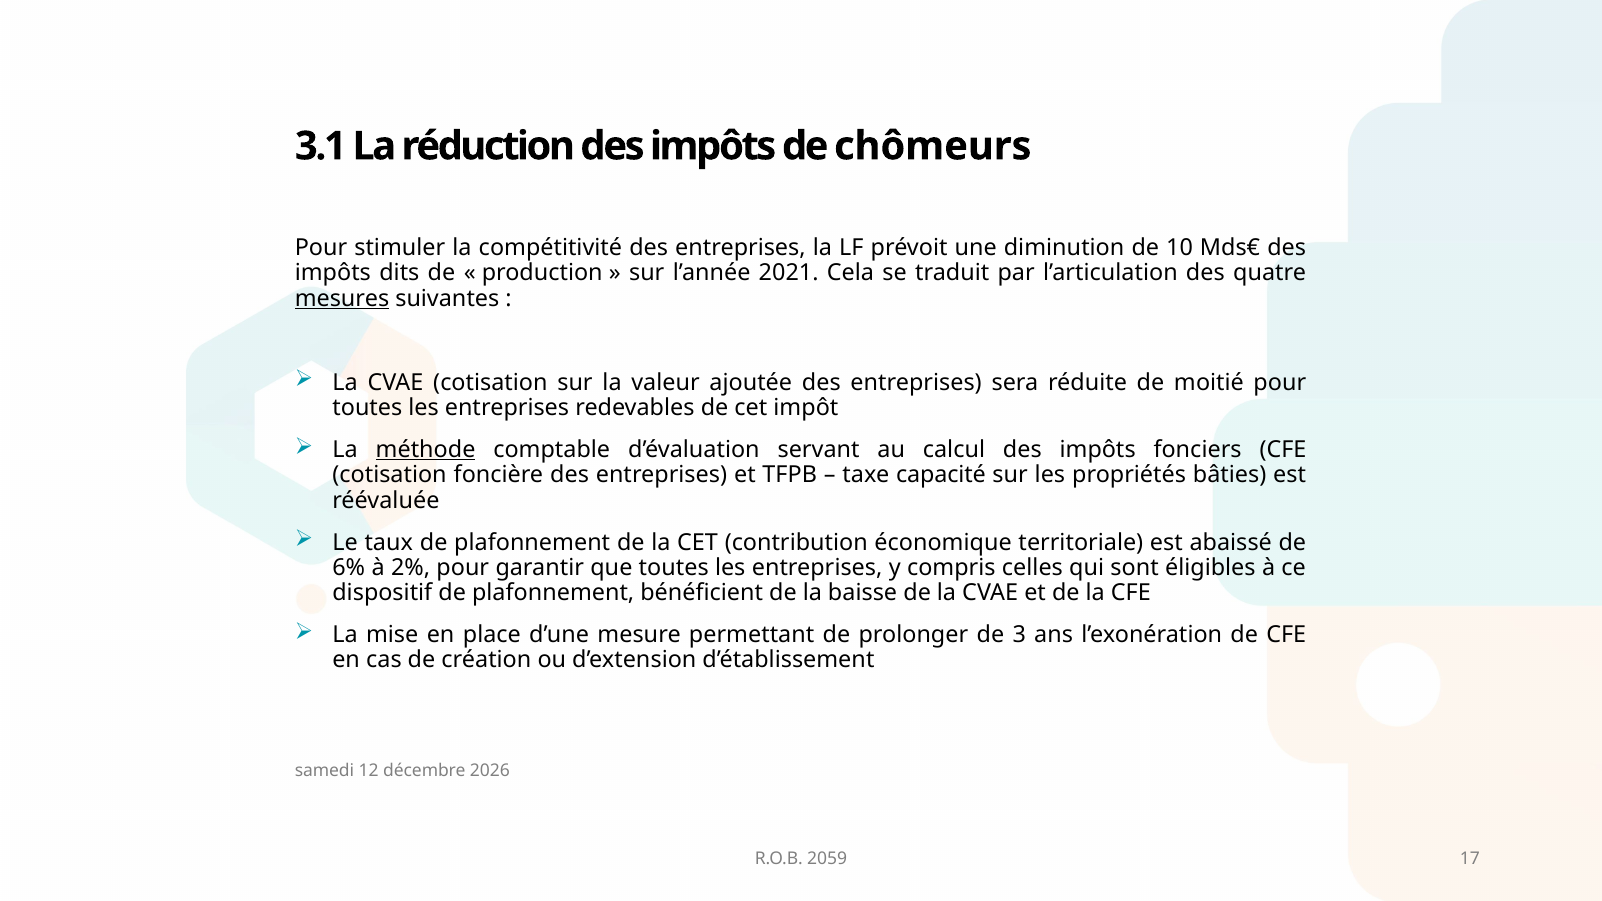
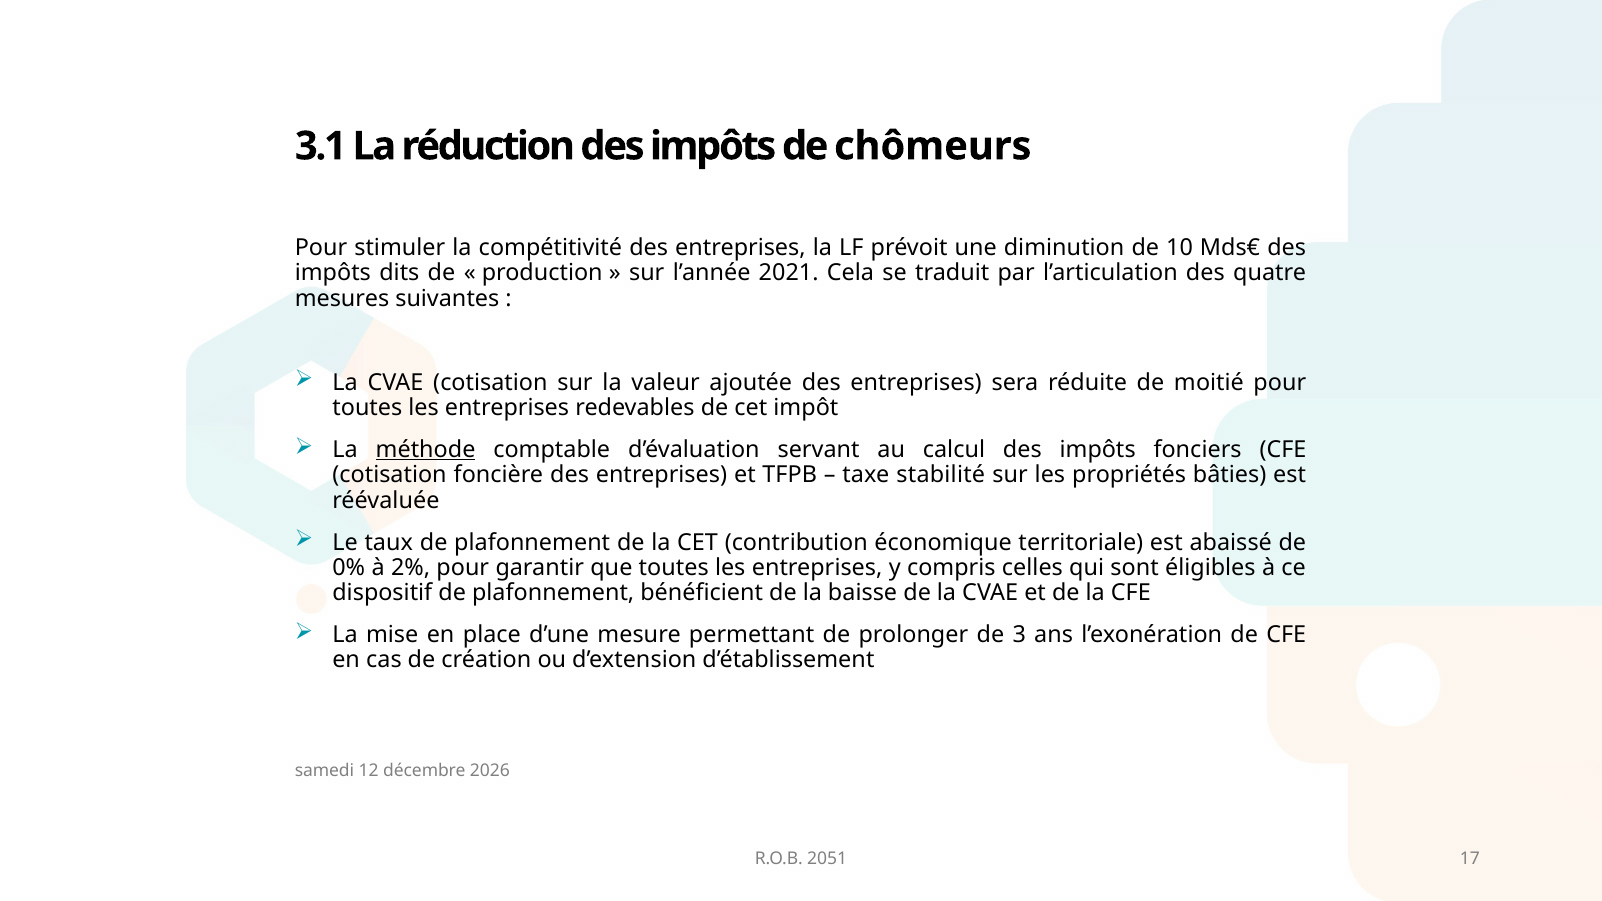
mesures underline: present -> none (342, 299)
capacité: capacité -> stabilité (941, 475)
6%: 6% -> 0% (349, 568)
2059: 2059 -> 2051 (827, 859)
